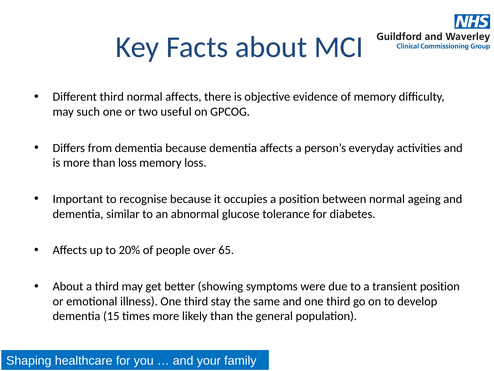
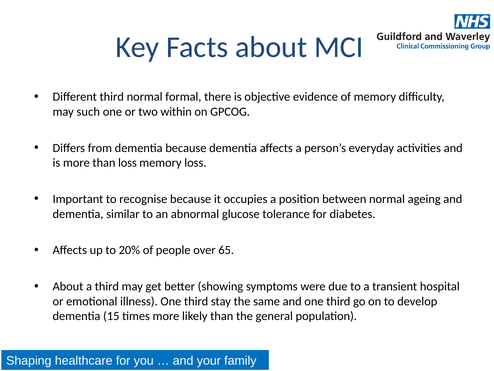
normal affects: affects -> formal (183, 97)
useful: useful -> within (176, 112)
transient position: position -> hospital (440, 286)
